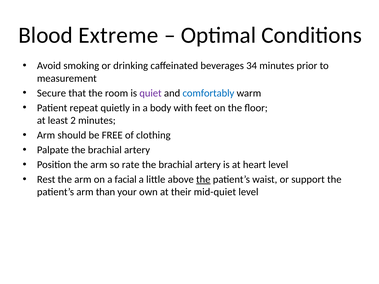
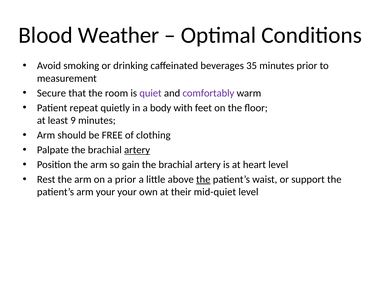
Extreme: Extreme -> Weather (119, 35)
34: 34 -> 35 (252, 66)
comfortably colour: blue -> purple (208, 93)
2: 2 -> 9 (73, 121)
artery underline: none -> present (137, 150)
rate: rate -> gain (131, 165)
a facial: facial -> prior (126, 180)
arm than: than -> your (105, 192)
